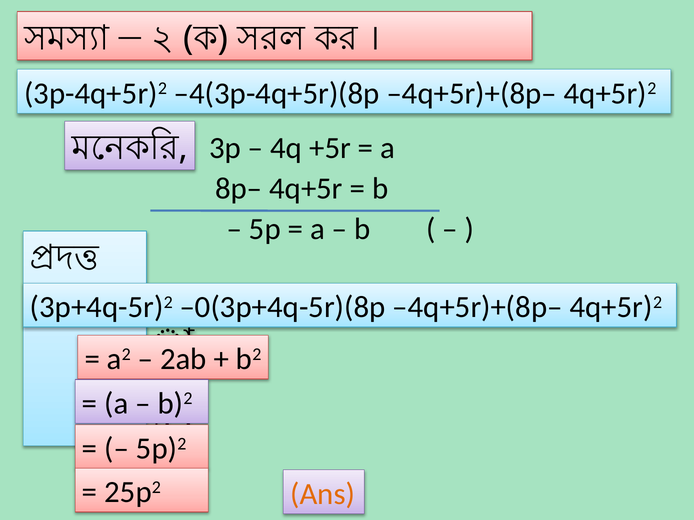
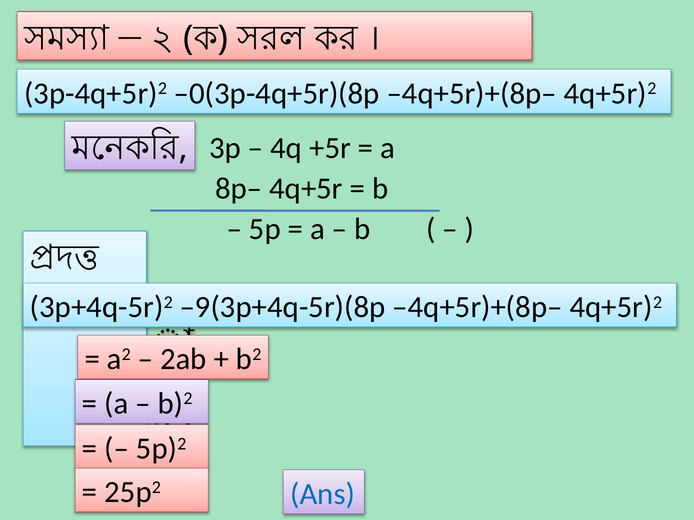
–4(3p-4q+5r)(8p: –4(3p-4q+5r)(8p -> –0(3p-4q+5r)(8p (277, 93)
–0(3p+4q-5r)(8p: –0(3p+4q-5r)(8p -> –9(3p+4q-5r)(8p (282, 307)
Ans colour: orange -> blue (323, 494)
